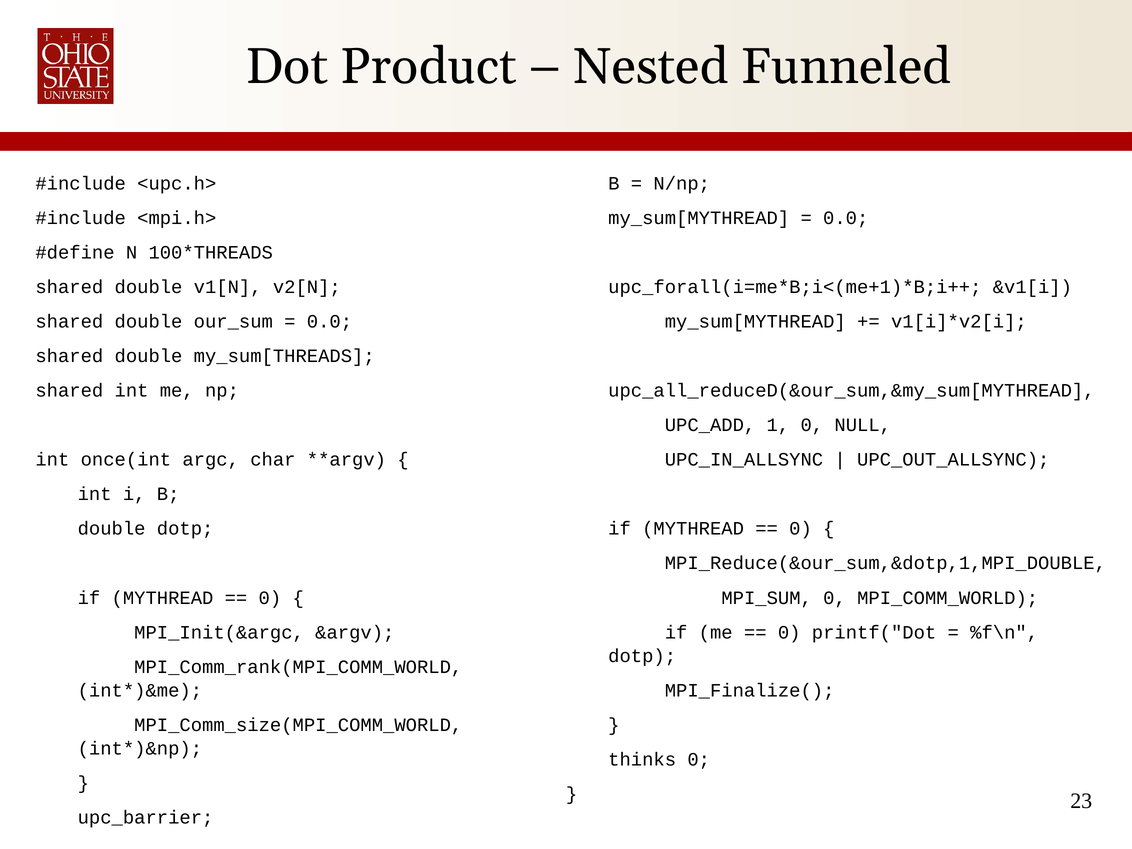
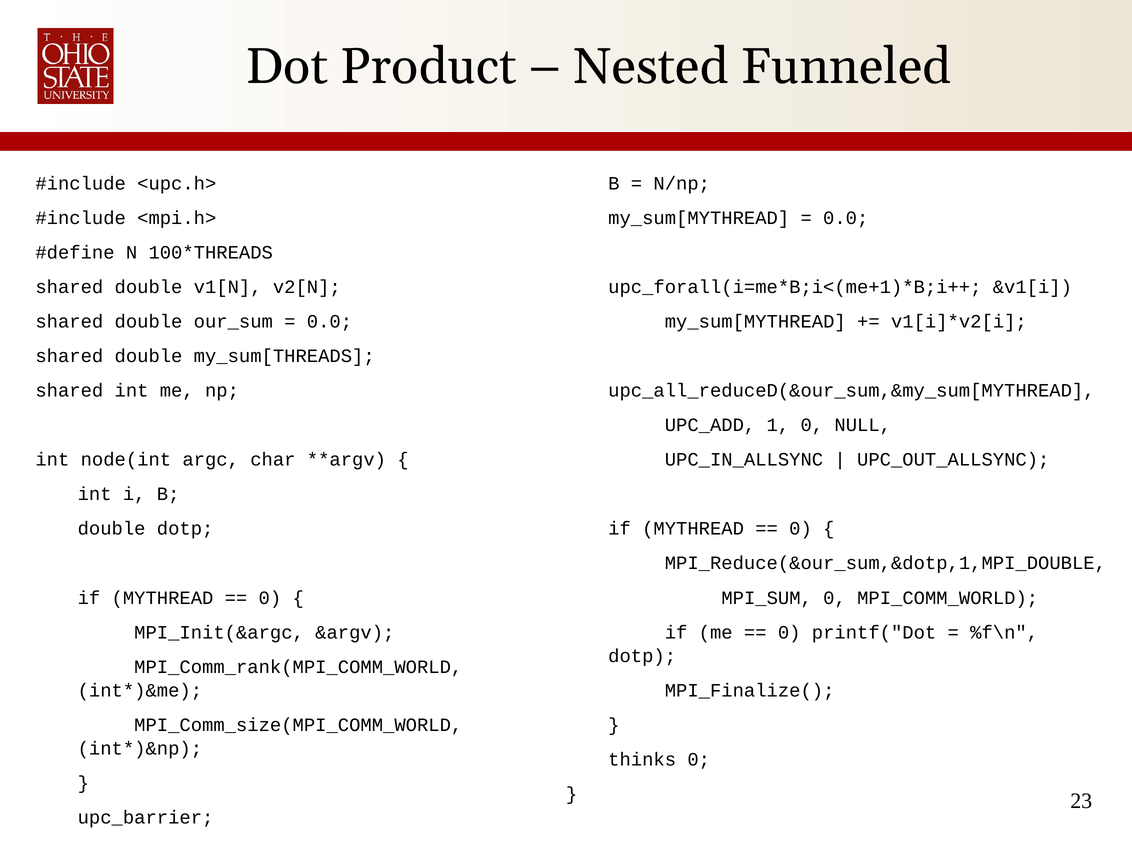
once(int: once(int -> node(int (126, 460)
